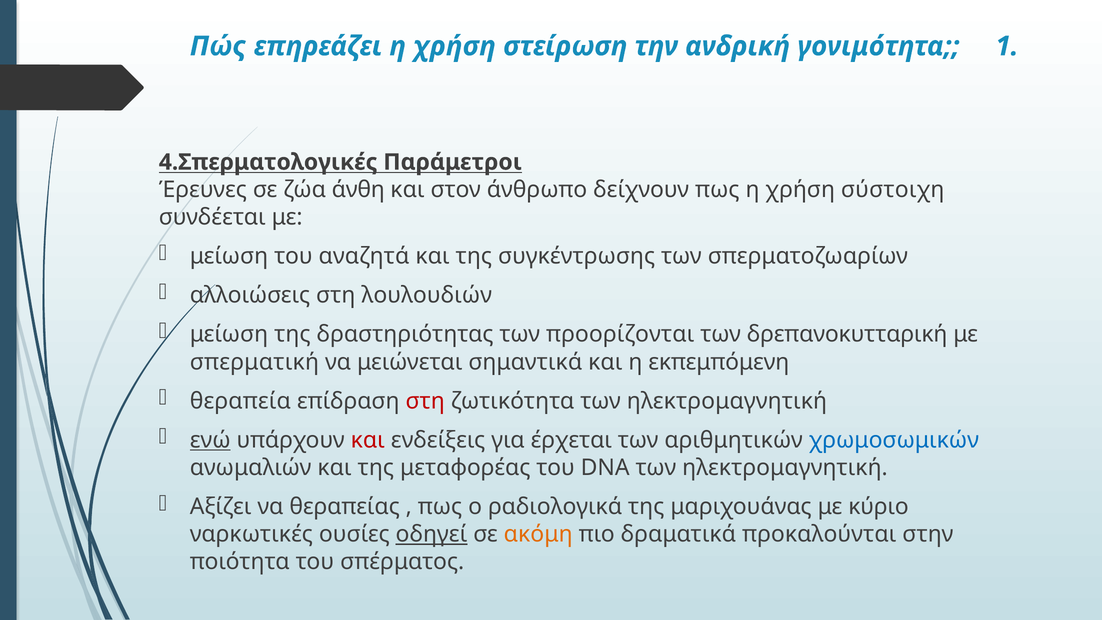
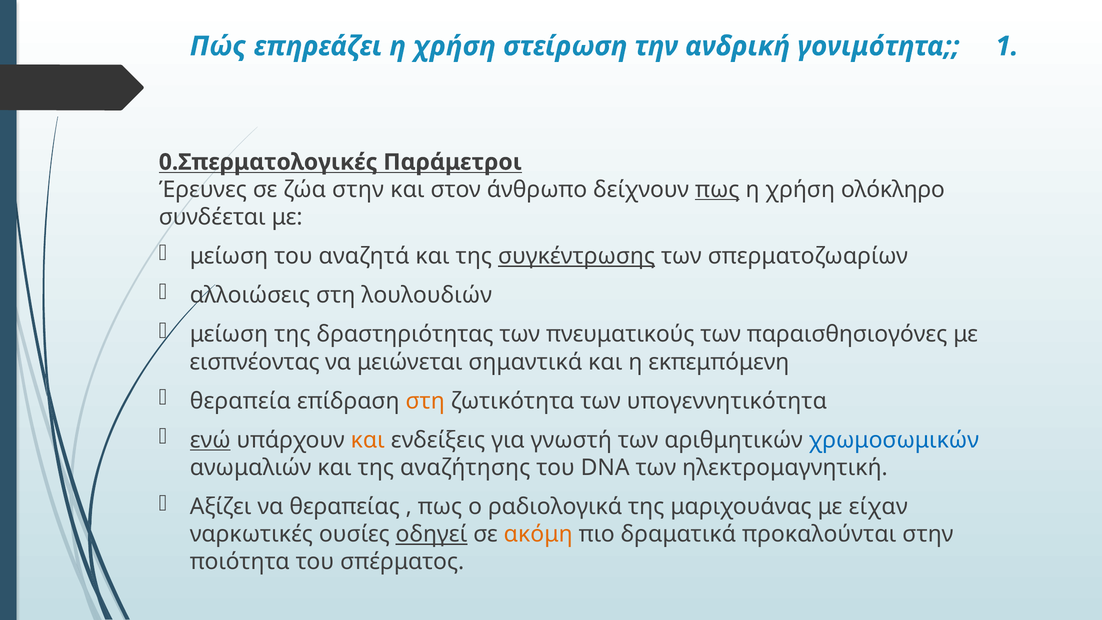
4.Σπερματολογικές: 4.Σπερματολογικές -> 0.Σπερματολογικές (268, 162)
ζώα άνθη: άνθη -> στην (358, 190)
πως underline: none -> present (717, 190)
σύστοιχη: σύστοιχη -> ολόκληρο (893, 190)
συγκέντρωσης underline: none -> present (577, 256)
προορίζονται: προορίζονται -> πνευματικούς (620, 334)
δρεπανοκυτταρική: δρεπανοκυτταρική -> παραισθησιογόνες (847, 334)
σπερματική: σπερματική -> εισπνέοντας (255, 362)
στη colour: red -> orange (425, 401)
ζωτικότητα των ηλεκτρομαγνητική: ηλεκτρομαγνητική -> υπογεννητικότητα (727, 401)
και colour: red -> orange (368, 440)
έρχεται: έρχεται -> γνωστή (571, 440)
μεταφορέας: μεταφορέας -> αναζήτησης (465, 468)
κύριο: κύριο -> είχαν (878, 507)
